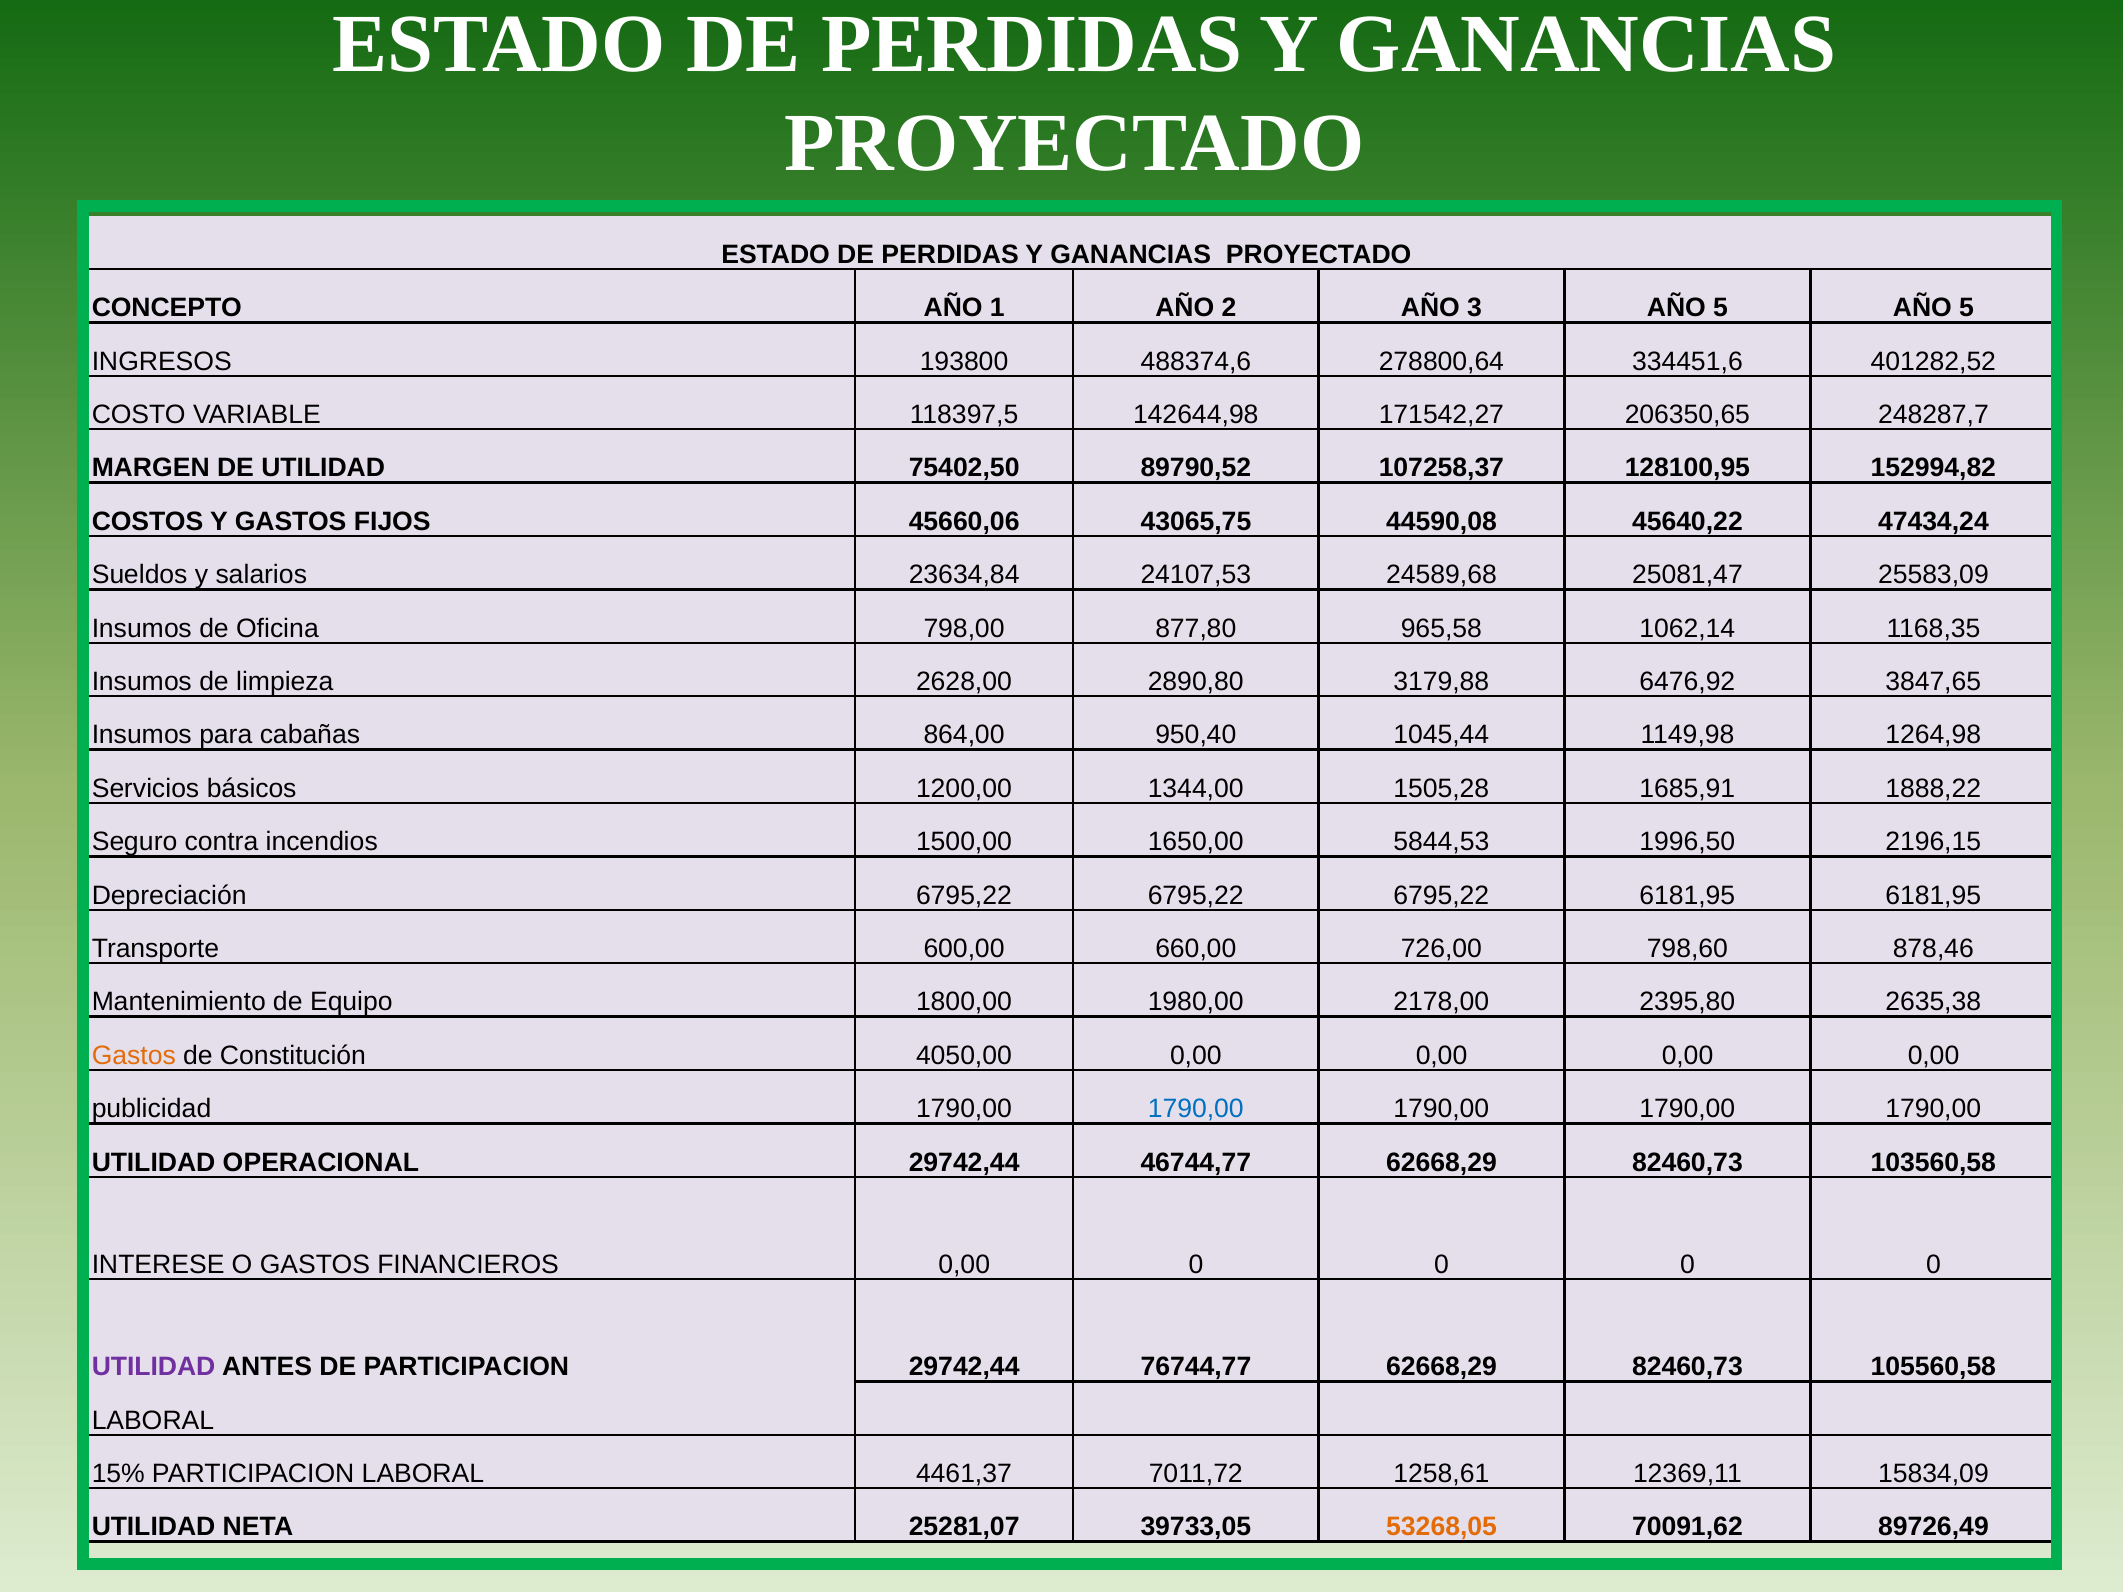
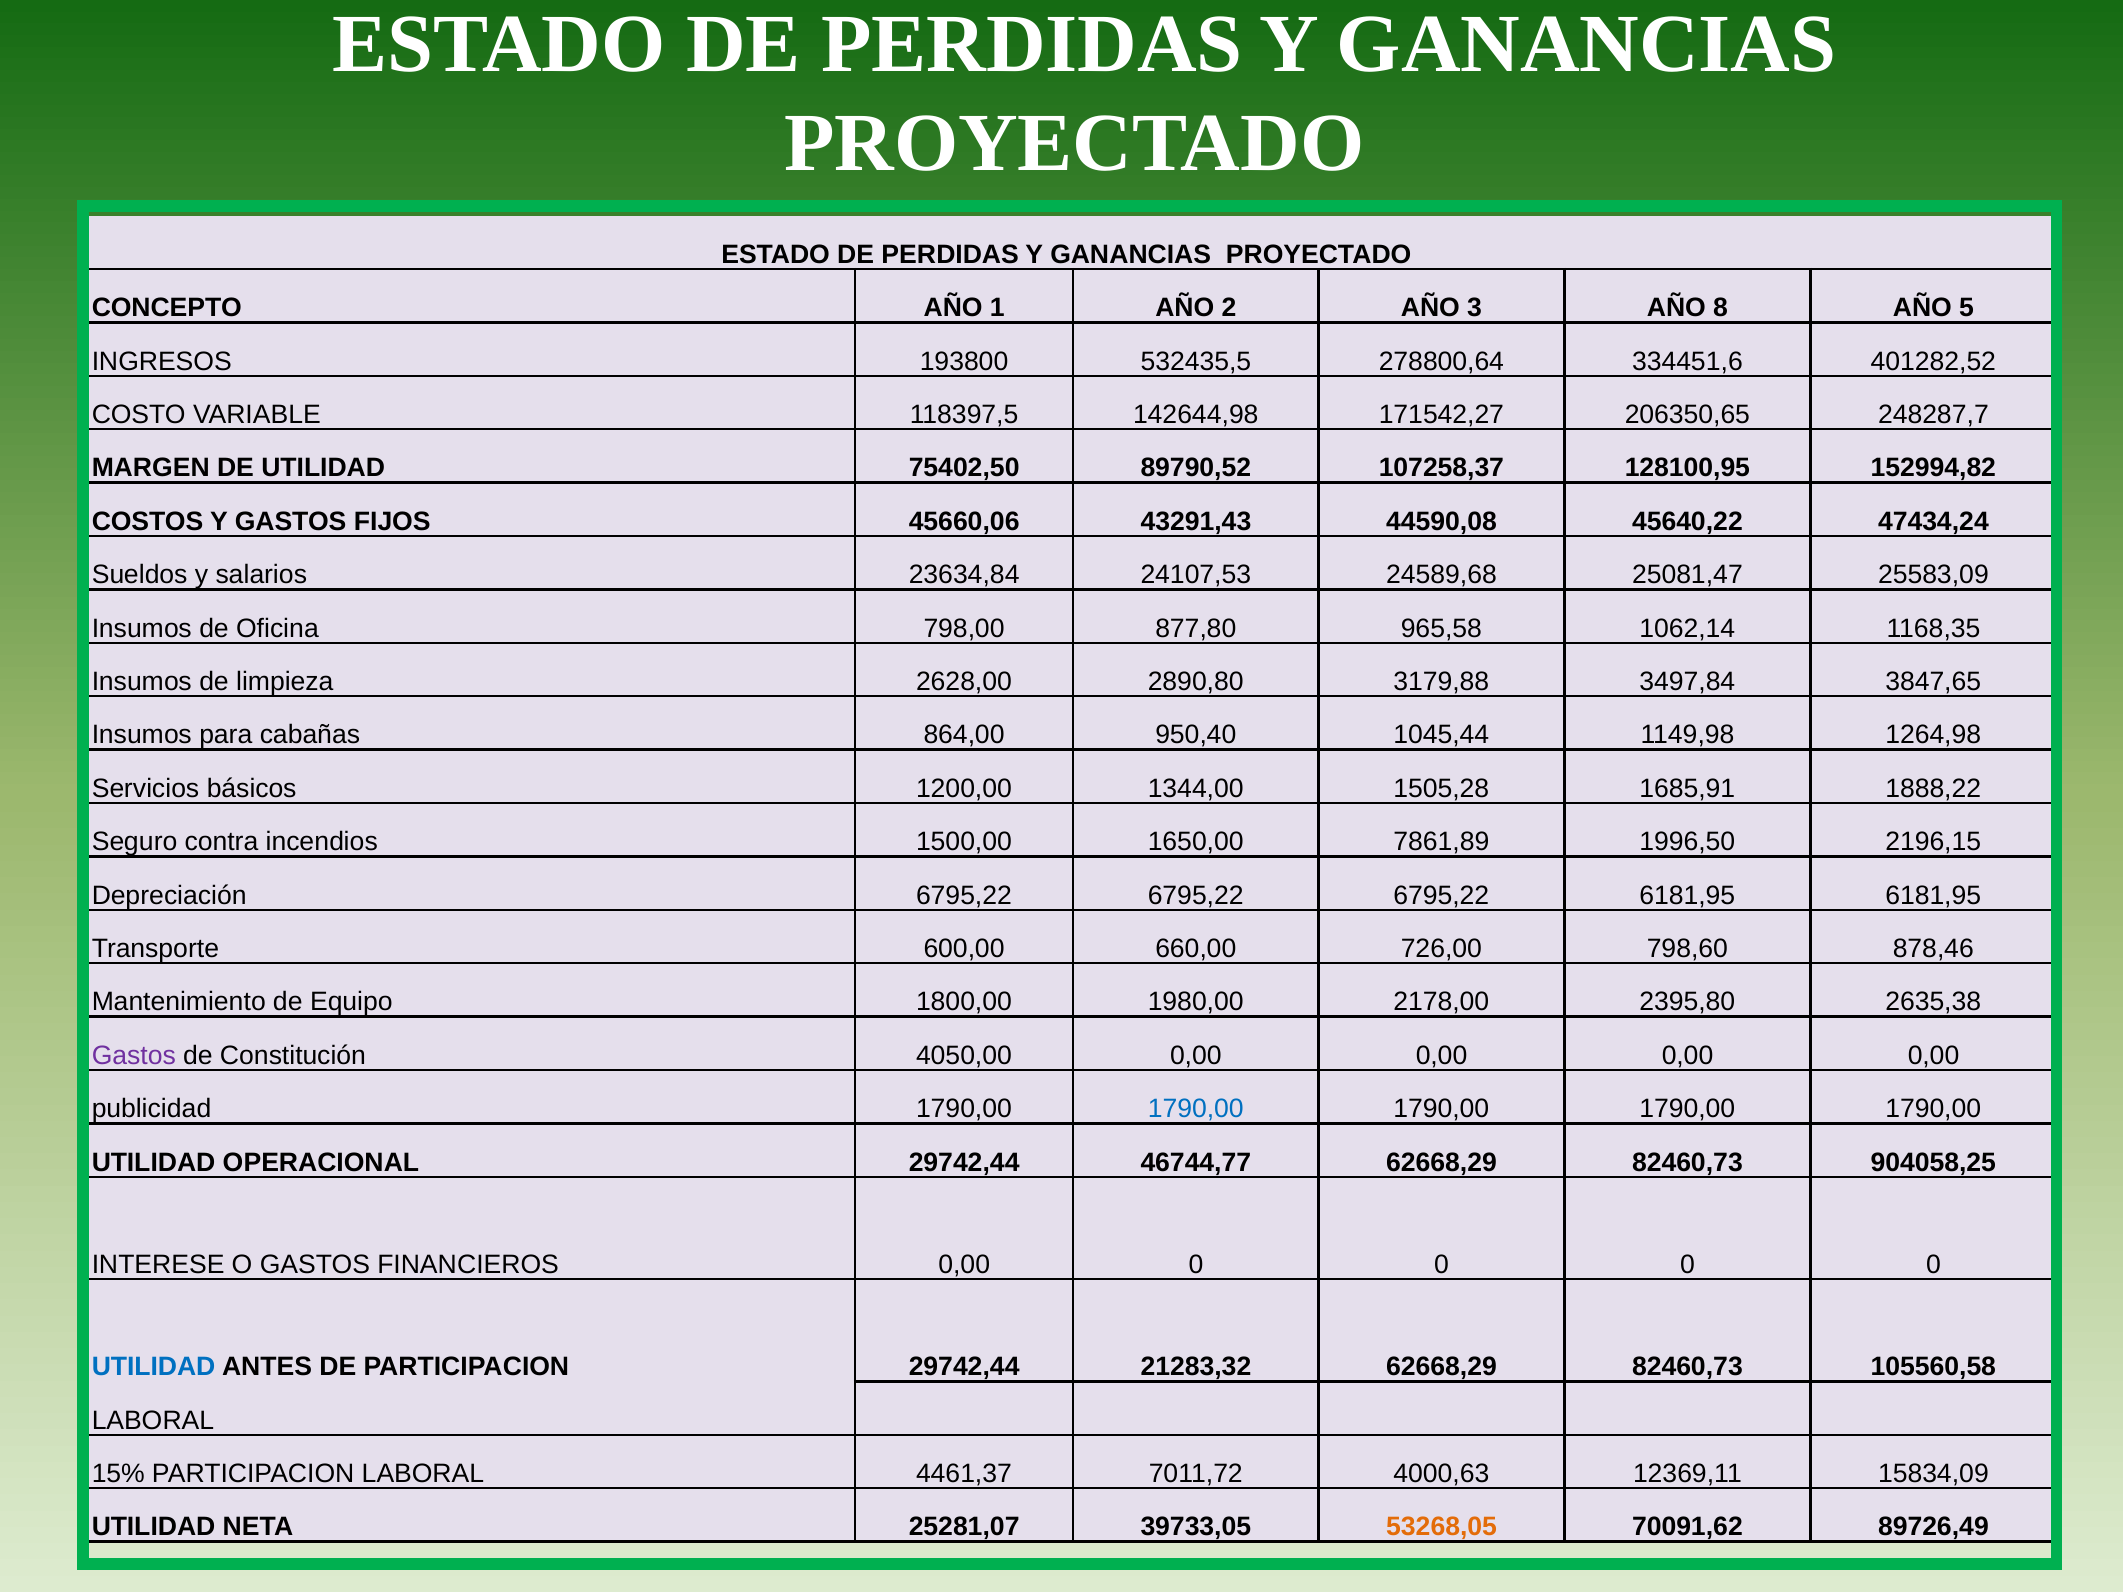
3 AÑO 5: 5 -> 8 (1721, 308)
488374,6: 488374,6 -> 532435,5 (1196, 361)
43065,75: 43065,75 -> 43291,43 (1196, 522)
6476,92: 6476,92 -> 3497,84 (1687, 682)
5844,53: 5844,53 -> 7861,89 (1441, 842)
Gastos colour: orange -> purple (134, 1056)
103560,58: 103560,58 -> 904058,25 (1933, 1163)
UTILIDAD colour: purple -> blue (154, 1367)
76744,77: 76744,77 -> 21283,32 (1196, 1367)
1258,61: 1258,61 -> 4000,63 (1441, 1474)
